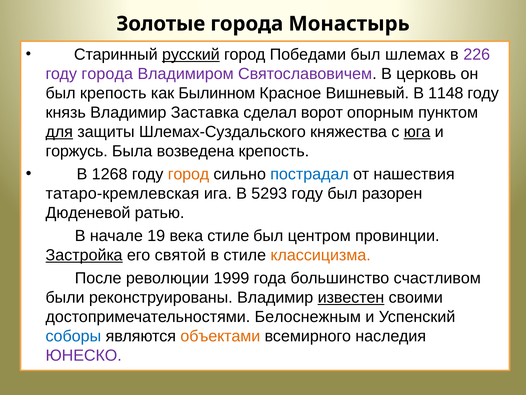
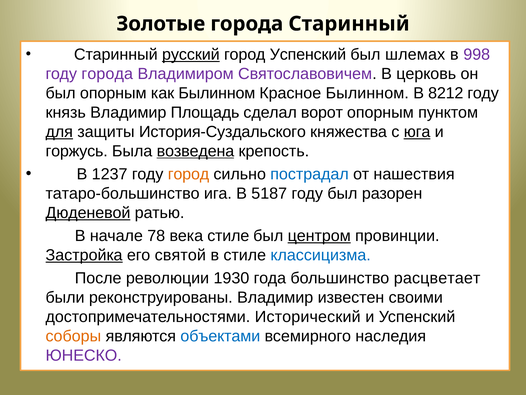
города Монастырь: Монастырь -> Старинный (349, 24)
город Победами: Победами -> Успенский (308, 54)
226: 226 -> 998 (477, 54)
был крепость: крепость -> опорным (113, 93)
Красное Вишневый: Вишневый -> Былинном (367, 93)
1148: 1148 -> 8212 (446, 93)
Заставка: Заставка -> Площадь (205, 112)
Шлемах-Суздальского: Шлемах-Суздальского -> История-Суздальского (222, 132)
возведена underline: none -> present (195, 151)
1268: 1268 -> 1237 (110, 174)
татаро-кремлевская: татаро-кремлевская -> татаро-большинство (123, 193)
5293: 5293 -> 5187 (269, 193)
Дюденевой underline: none -> present (88, 213)
19: 19 -> 78 (156, 236)
центром underline: none -> present (319, 236)
классицизма colour: orange -> blue (321, 255)
1999: 1999 -> 1930 (231, 278)
счастливом: счастливом -> расцветает (437, 278)
известен underline: present -> none (351, 297)
Белоснежным: Белоснежным -> Исторический (308, 316)
соборы colour: blue -> orange (73, 336)
объектами colour: orange -> blue (220, 336)
